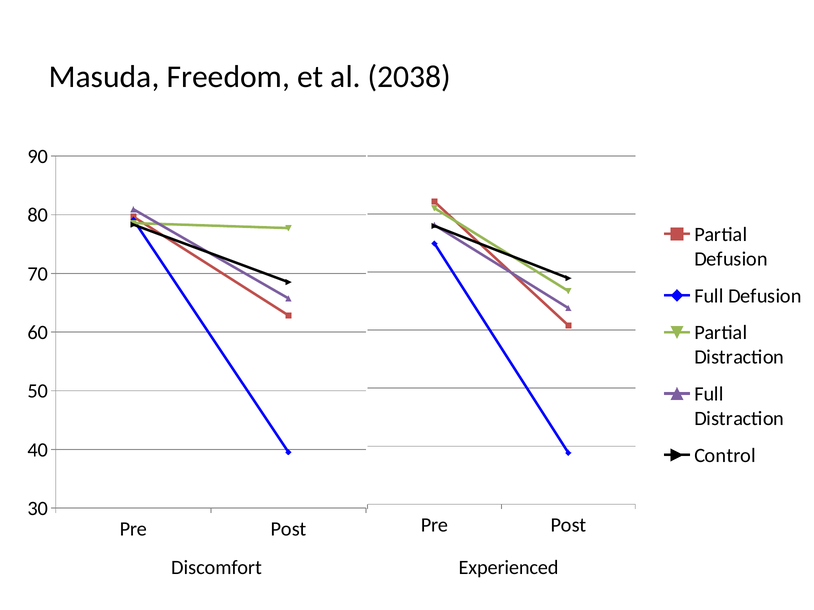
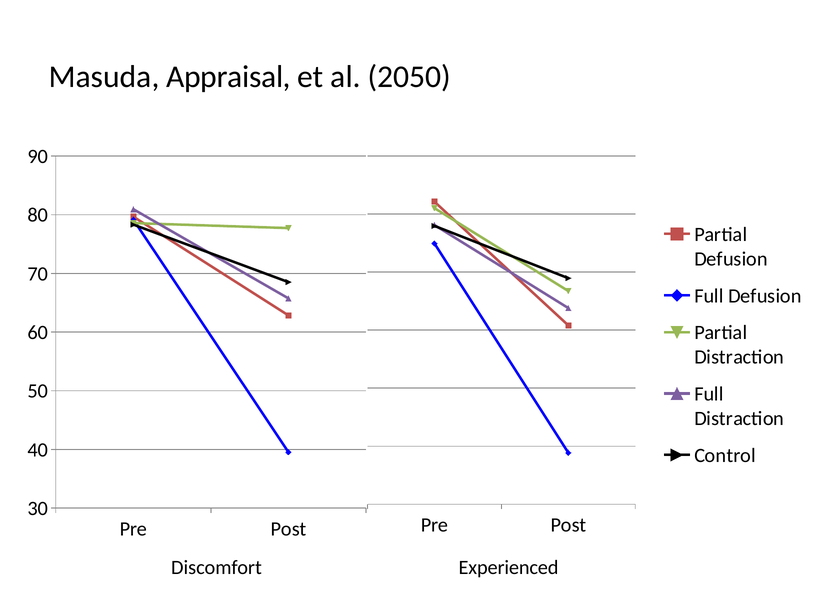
Freedom: Freedom -> Appraisal (228, 77)
2038: 2038 -> 2050 (409, 77)
